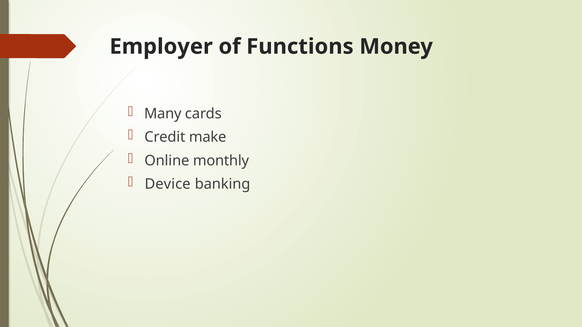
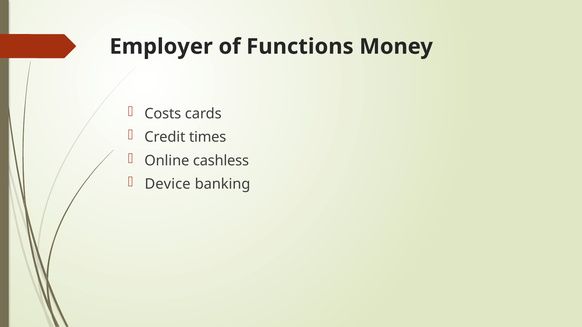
Many: Many -> Costs (163, 114)
make: make -> times (208, 137)
monthly: monthly -> cashless (221, 161)
